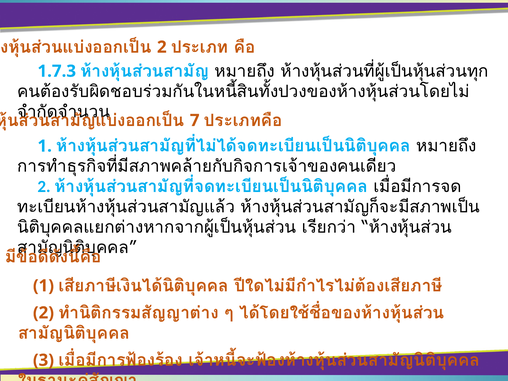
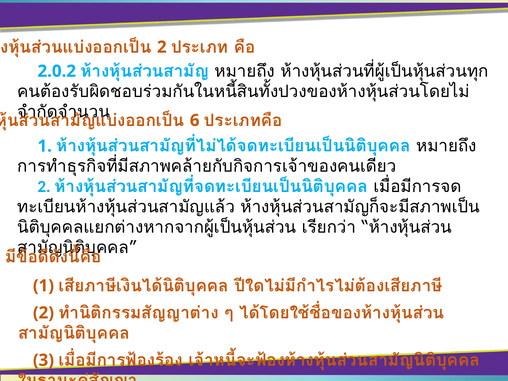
1.7.3: 1.7.3 -> 2.0.2 (57, 71)
7: 7 -> 6 (195, 120)
